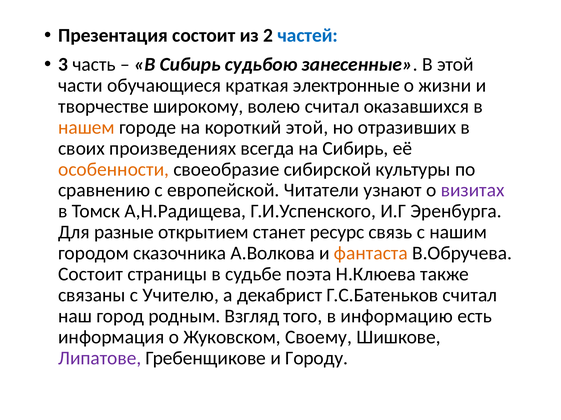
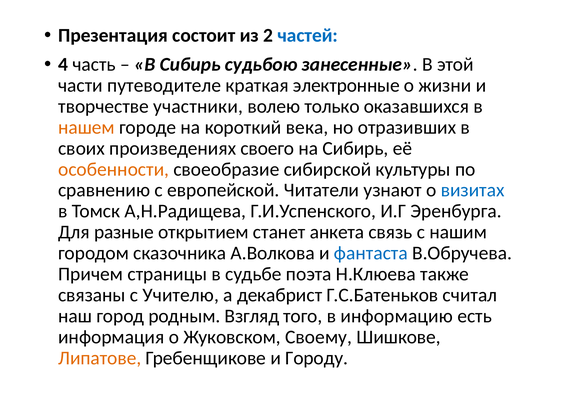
3: 3 -> 4 (63, 64)
обучающиеся: обучающиеся -> путеводителе (164, 85)
широкому: широкому -> участники (198, 106)
волею считал: считал -> только (332, 106)
короткий этой: этой -> века (307, 128)
всегда: всегда -> своего (267, 149)
визитах colour: purple -> blue (473, 191)
ресурс: ресурс -> анкета (337, 233)
фантаста colour: orange -> blue (371, 254)
Состоит: Состоит -> Причем (91, 275)
Липатове colour: purple -> orange (100, 359)
